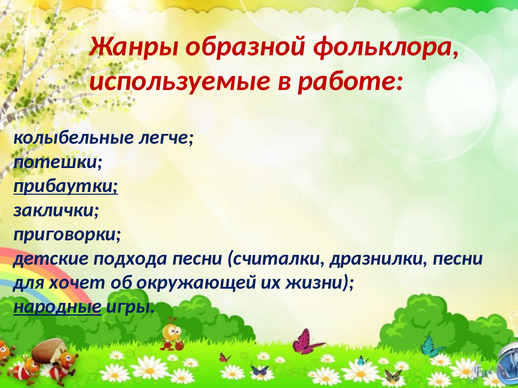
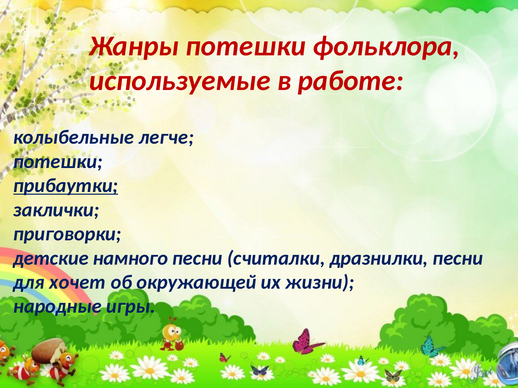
Жанры образной: образной -> потешки (246, 46)
подхода: подхода -> намного (130, 258)
народные underline: present -> none (57, 307)
